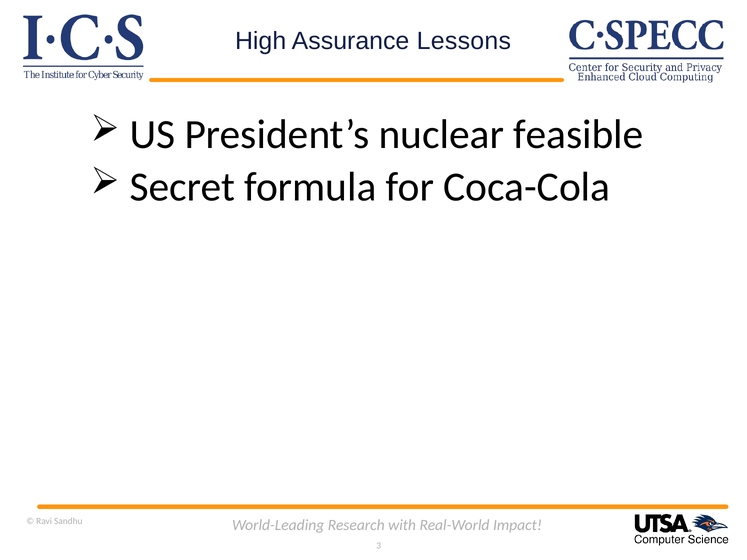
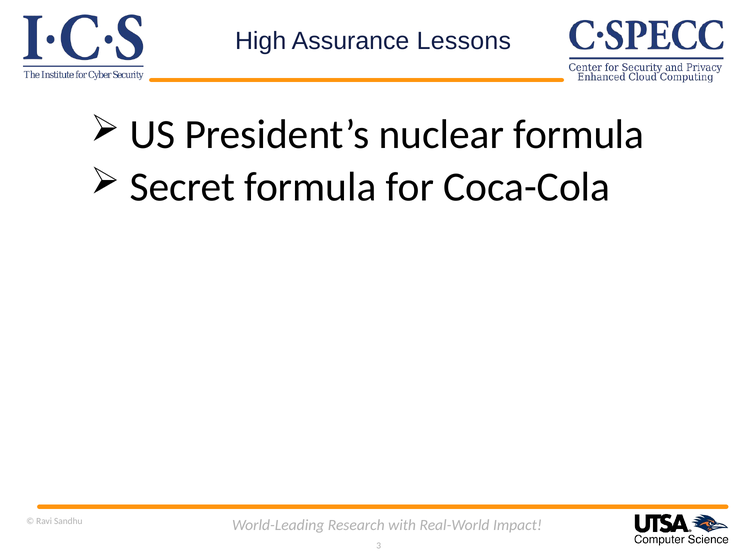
nuclear feasible: feasible -> formula (579, 135)
